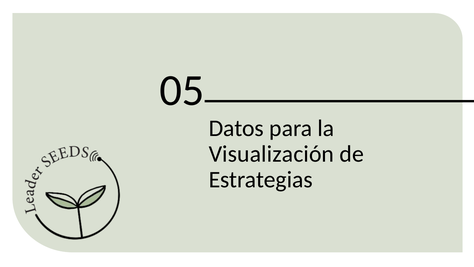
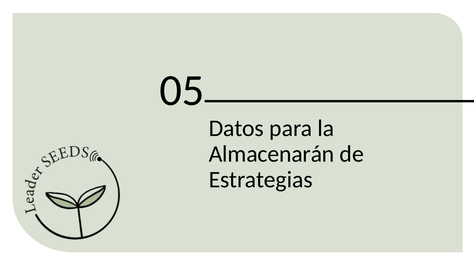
Visualización: Visualización -> Almacenarán (272, 154)
